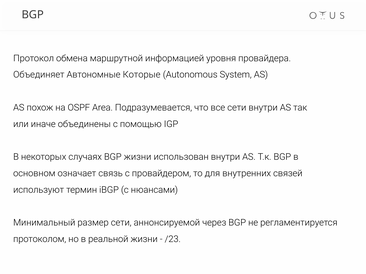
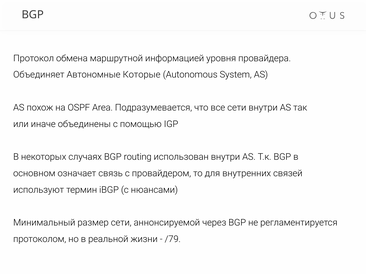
BGP жизни: жизни -> routing (138, 157)
/23: /23 -> /79 (173, 240)
